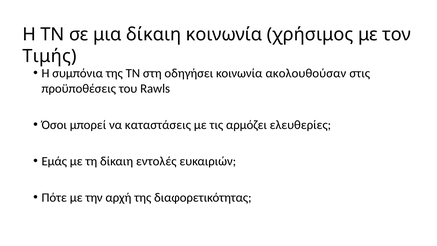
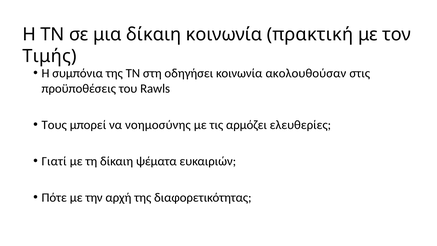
χρήσιμος: χρήσιμος -> πρακτική (310, 34)
Όσοι: Όσοι -> Τους (54, 125)
καταστάσεις: καταστάσεις -> νοημοσύνης (158, 125)
Εμάς: Εμάς -> Γιατί (54, 161)
εντολές: εντολές -> ψέματα (156, 161)
